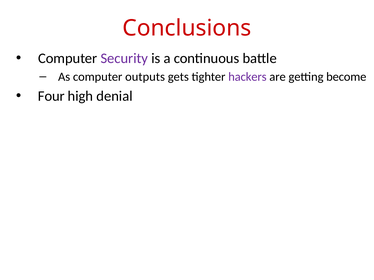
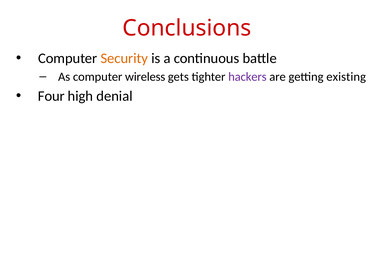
Security colour: purple -> orange (124, 58)
outputs: outputs -> wireless (145, 77)
become: become -> existing (346, 77)
